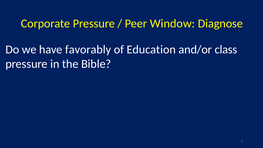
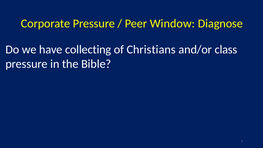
favorably: favorably -> collecting (88, 49)
Education: Education -> Christians (151, 49)
